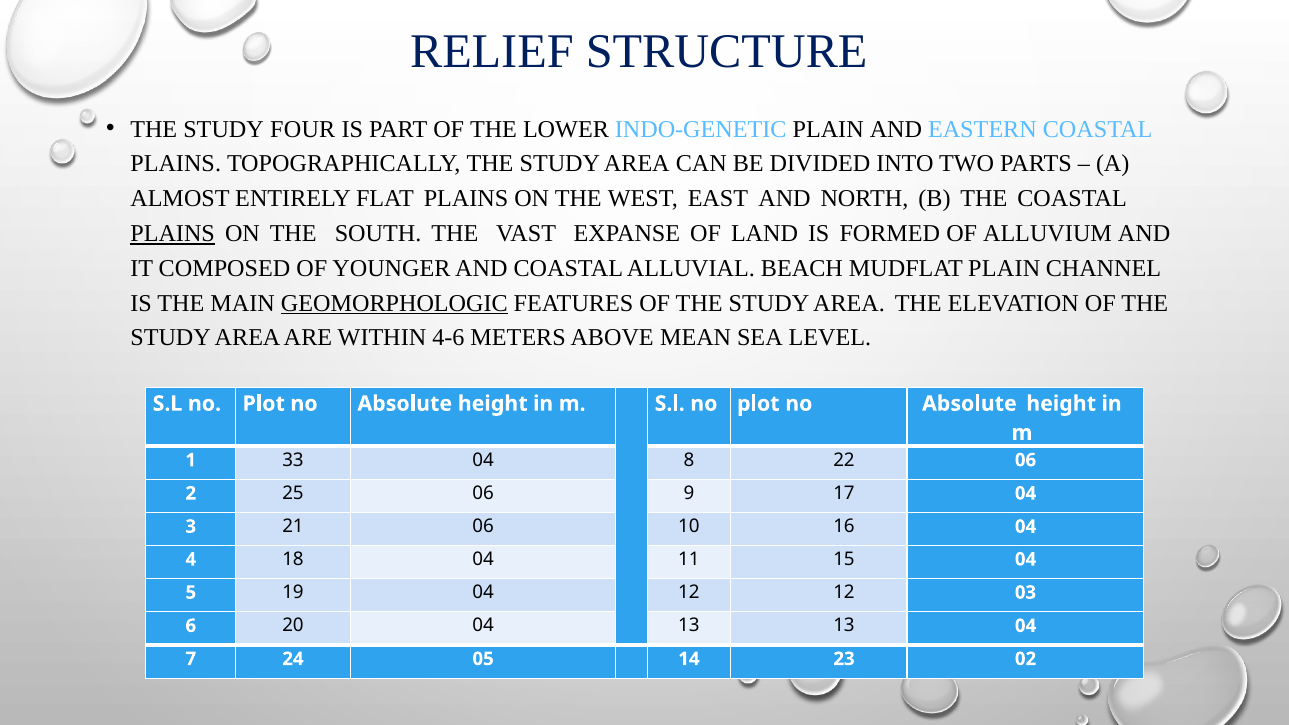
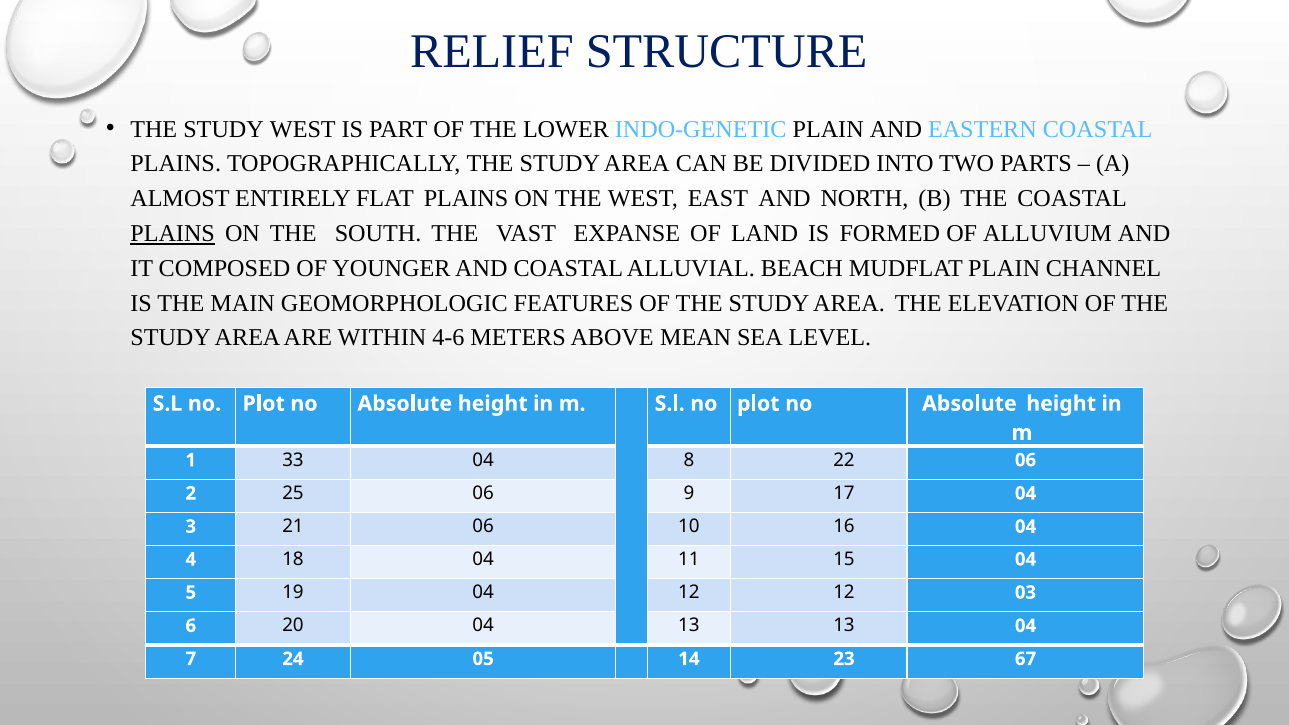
STUDY FOUR: FOUR -> WEST (303, 129)
GEOMORPHOLOGIC underline: present -> none (394, 303)
02: 02 -> 67 (1026, 659)
